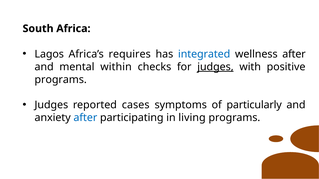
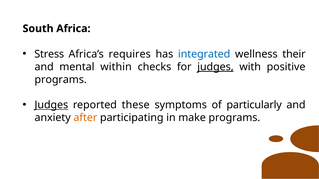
Lagos: Lagos -> Stress (49, 54)
wellness after: after -> their (294, 54)
Judges underline: none -> present (51, 105)
cases: cases -> these (136, 105)
after colour: blue -> orange (85, 118)
living: living -> make (192, 118)
